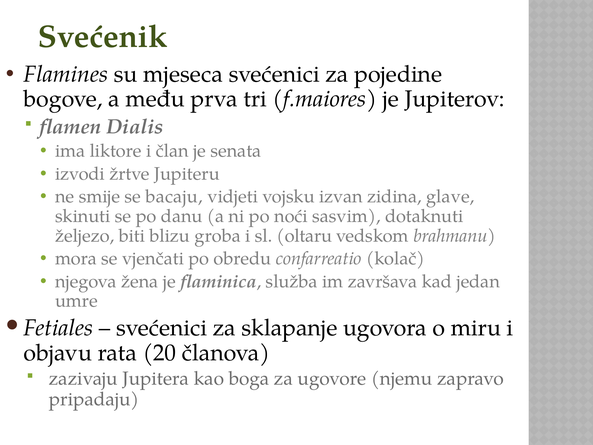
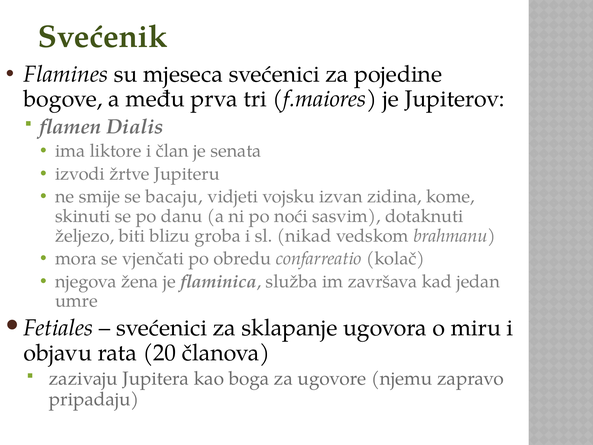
glave: glave -> kome (450, 197)
oltaru: oltaru -> nikad (304, 236)
